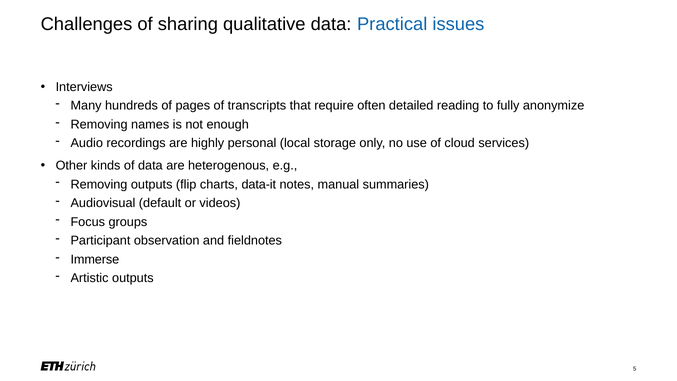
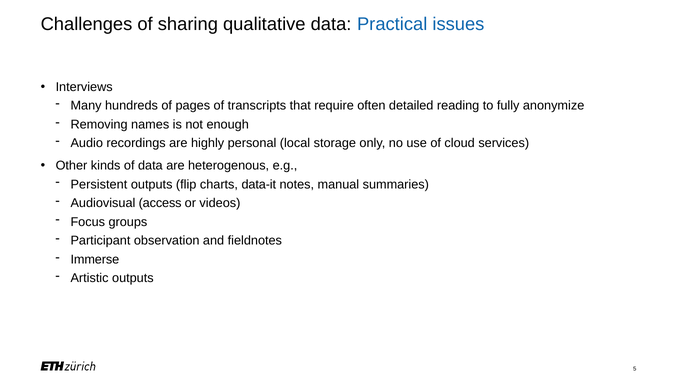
Removing: Removing -> Persistent (99, 184)
default: default -> access (160, 203)
